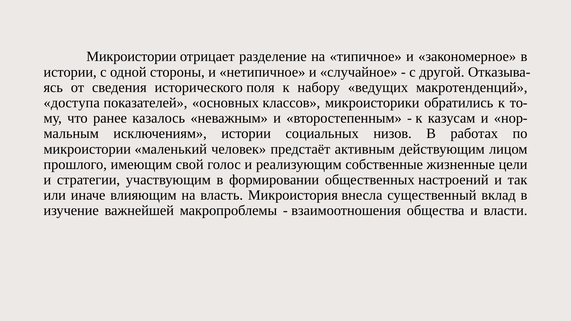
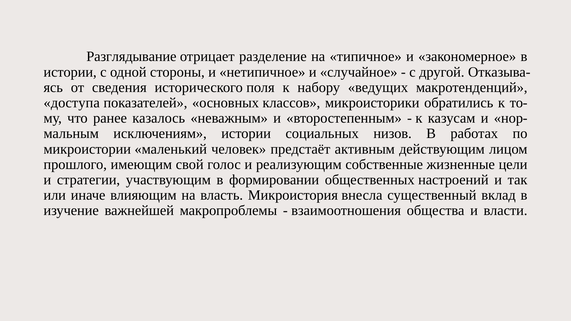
Микроистории: Микроистории -> Разглядывание (131, 57)
